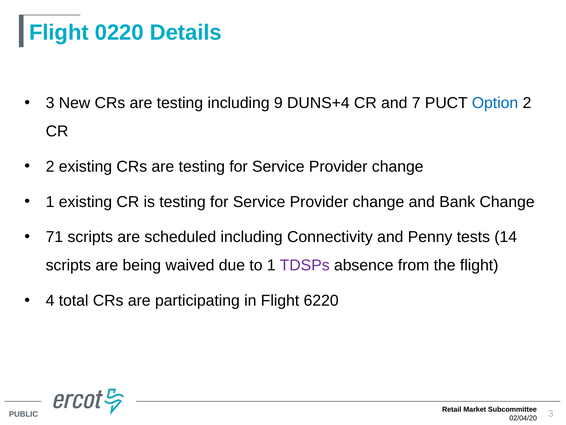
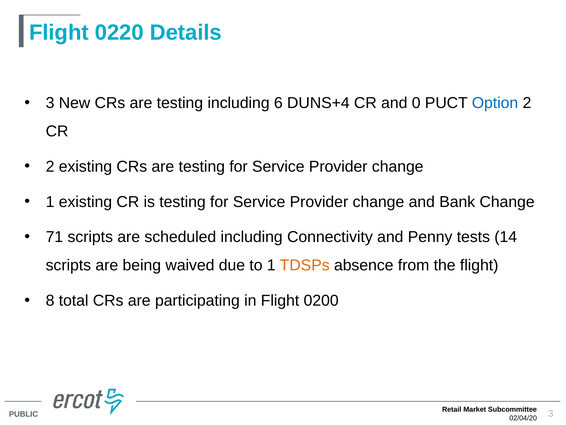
9: 9 -> 6 (278, 103)
7: 7 -> 0 (416, 103)
TDSPs colour: purple -> orange (305, 265)
4: 4 -> 8 (50, 300)
6220: 6220 -> 0200 (321, 300)
